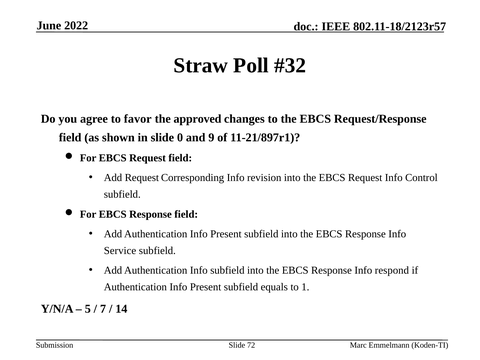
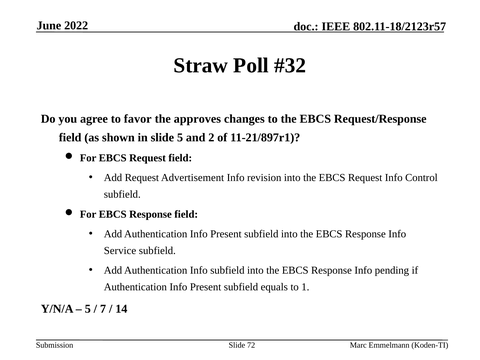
approved: approved -> approves (197, 119)
slide 0: 0 -> 5 (180, 137)
9: 9 -> 2 (211, 137)
Corresponding: Corresponding -> Advertisement (193, 178)
respond: respond -> pending (392, 270)
